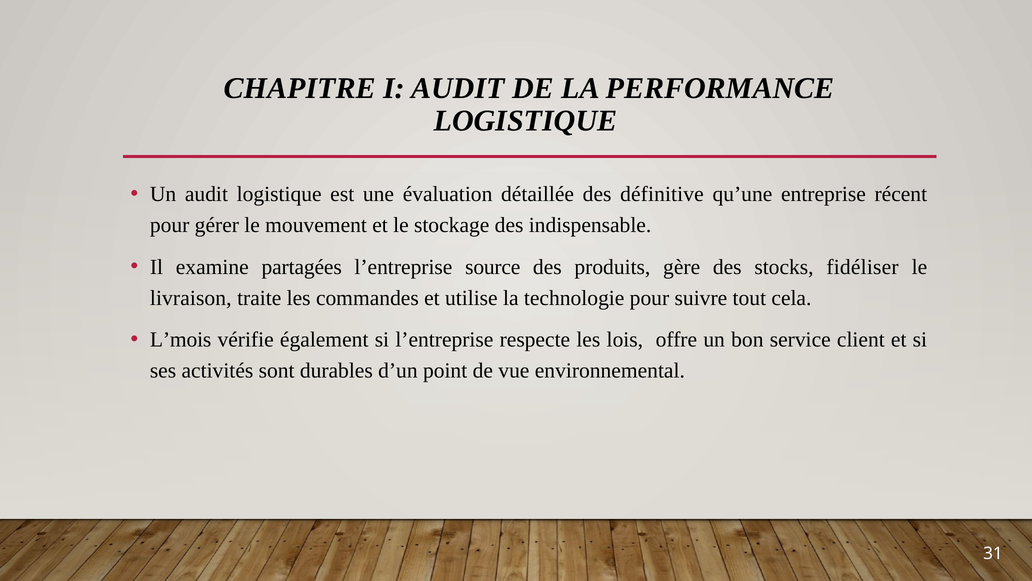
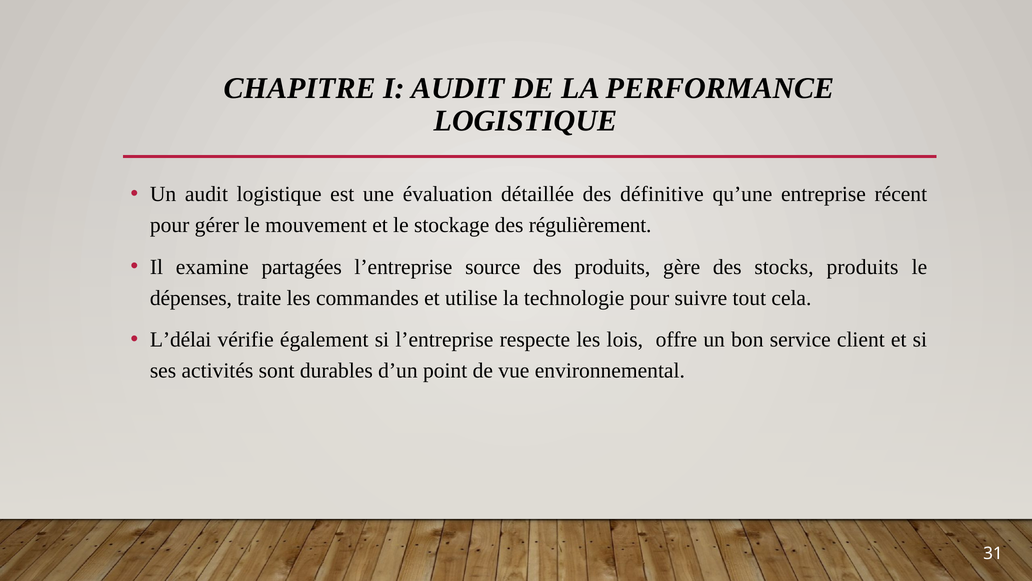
indispensable: indispensable -> régulièrement (590, 225)
stocks fidéliser: fidéliser -> produits (863, 267)
livraison: livraison -> dépenses (191, 298)
L’mois: L’mois -> L’délai (181, 339)
